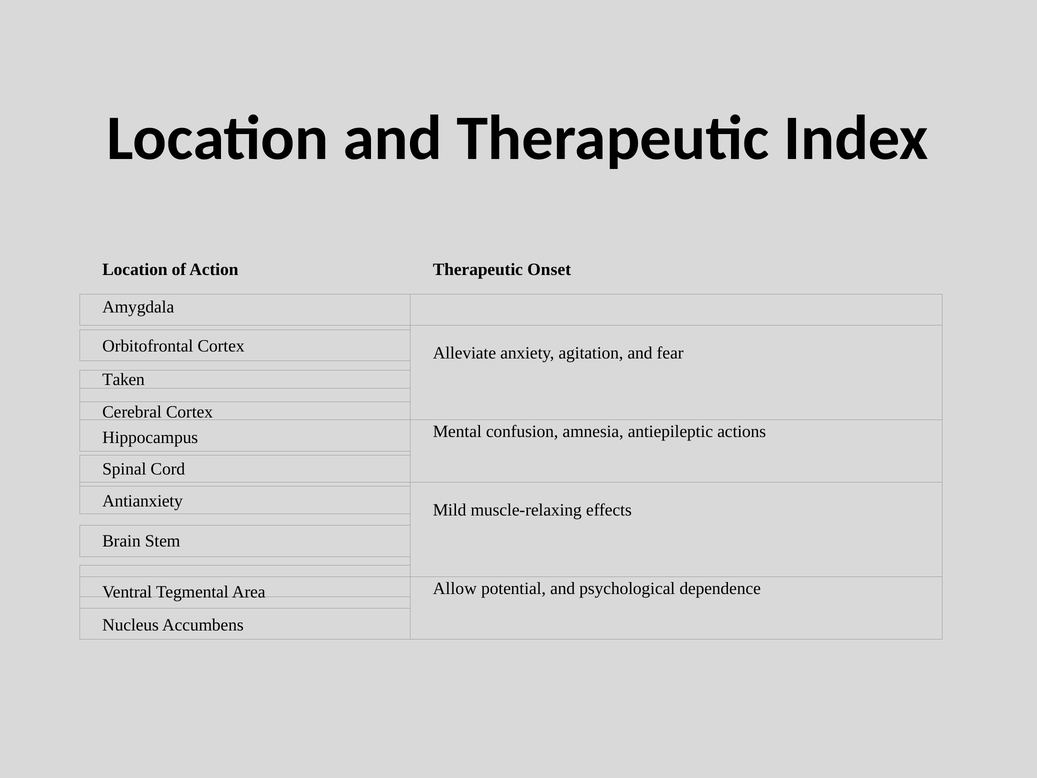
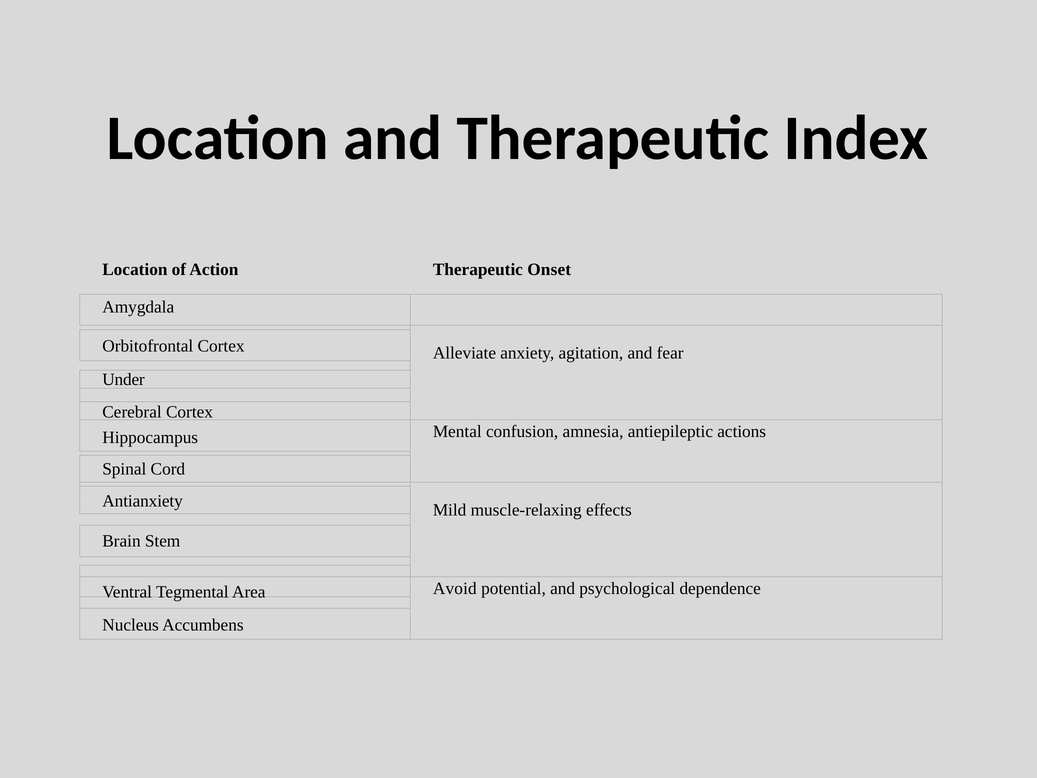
Taken: Taken -> Under (124, 380)
Allow: Allow -> Avoid (455, 588)
